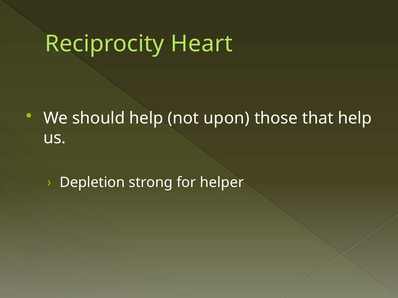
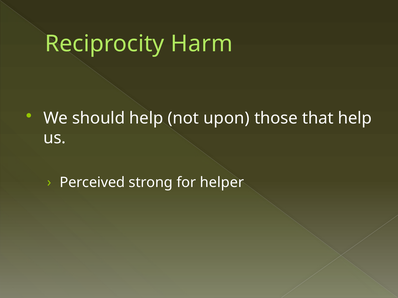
Heart: Heart -> Harm (202, 44)
Depletion: Depletion -> Perceived (92, 183)
